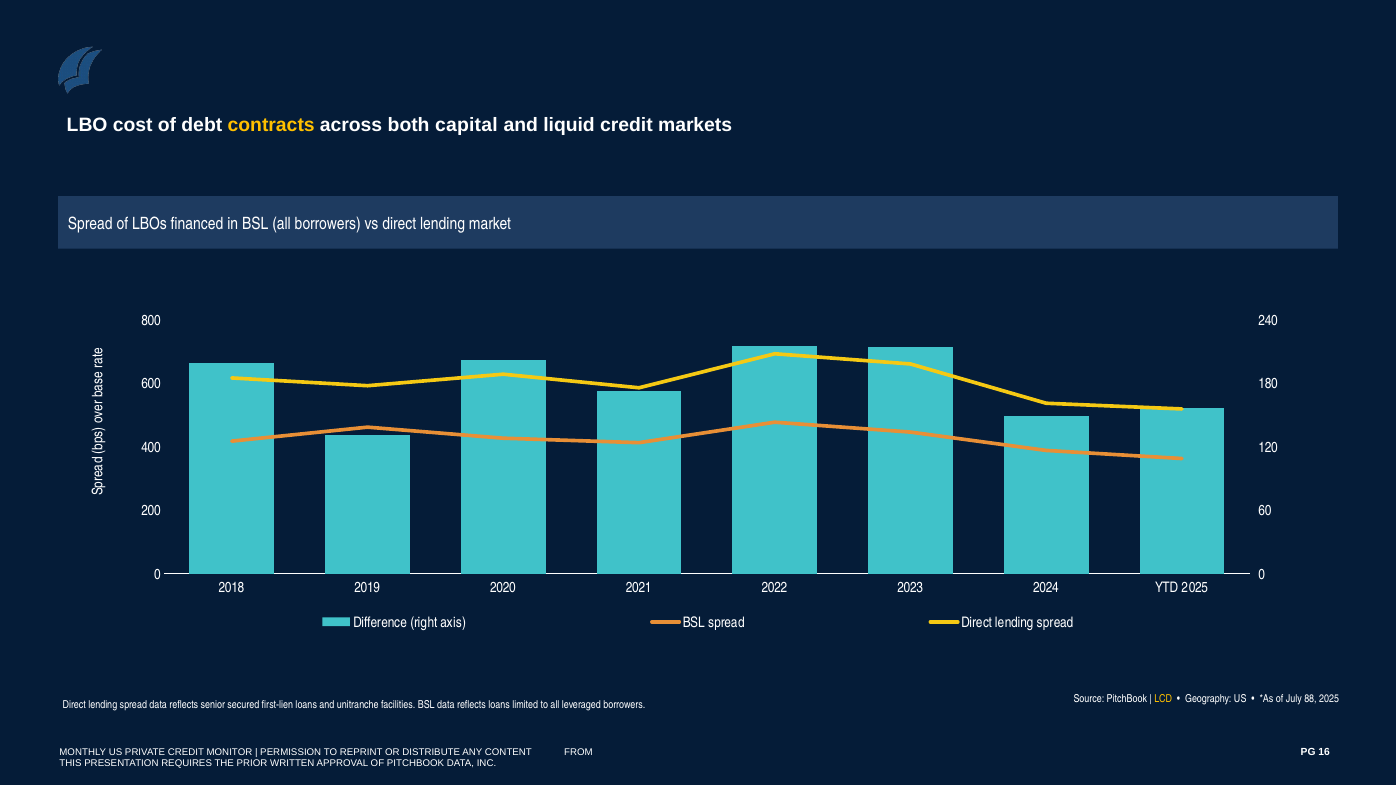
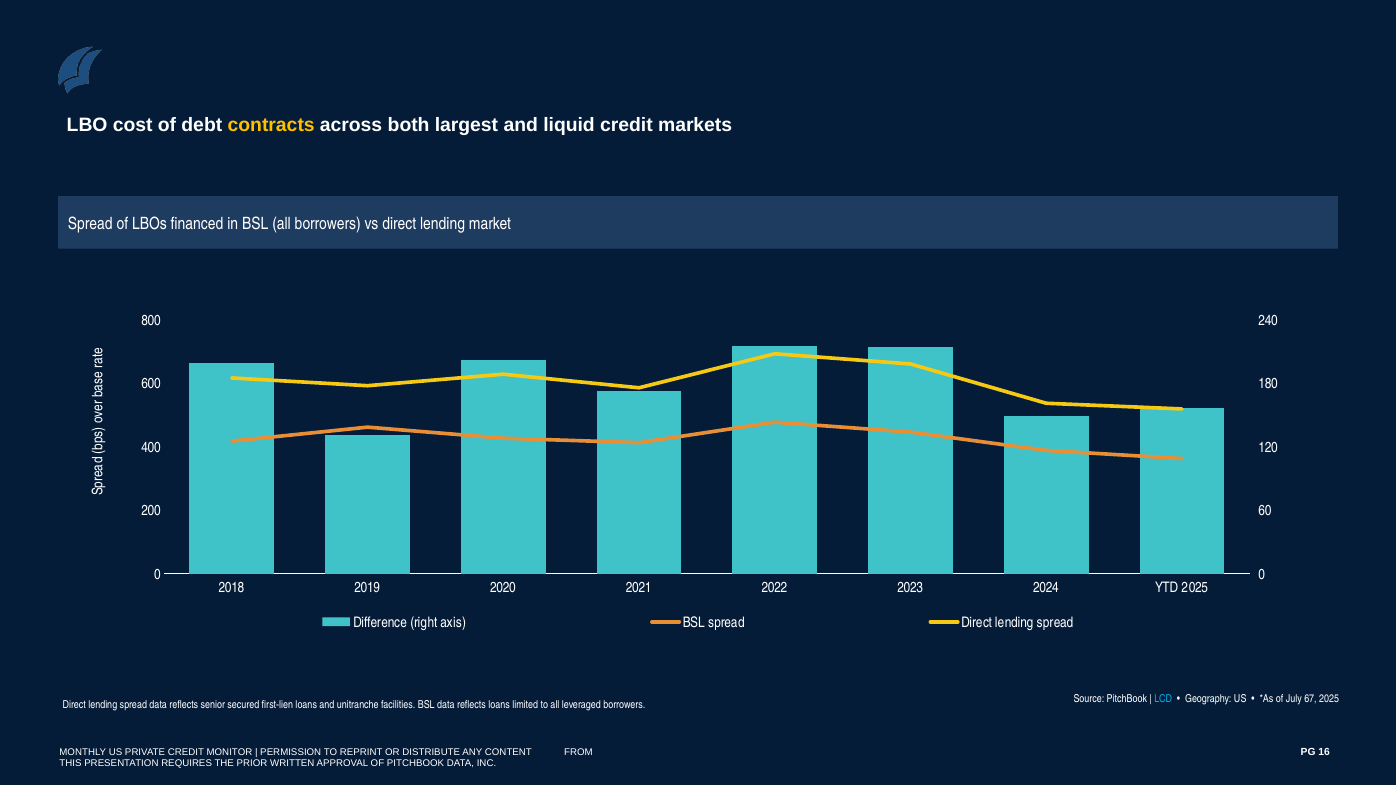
capital: capital -> largest (466, 125)
LCD colour: yellow -> light blue (1163, 699)
88: 88 -> 67 (1310, 699)
